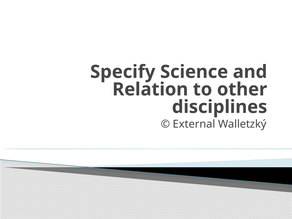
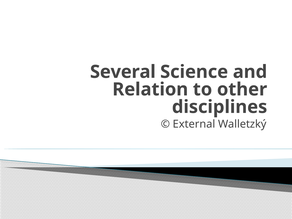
Specify: Specify -> Several (123, 72)
